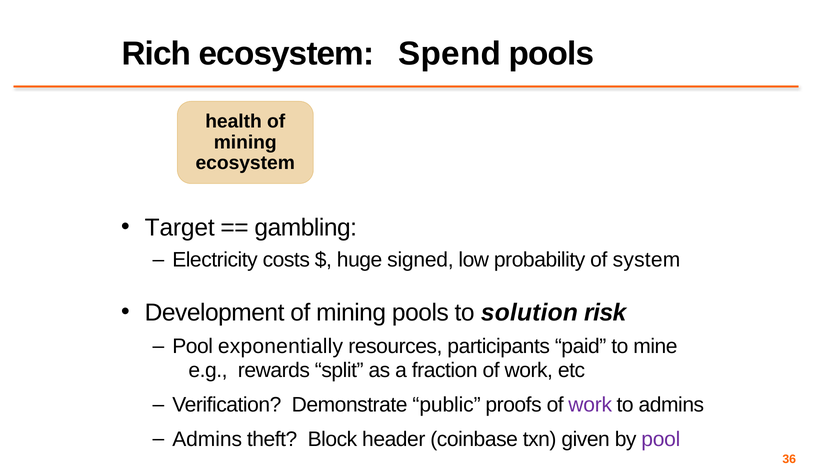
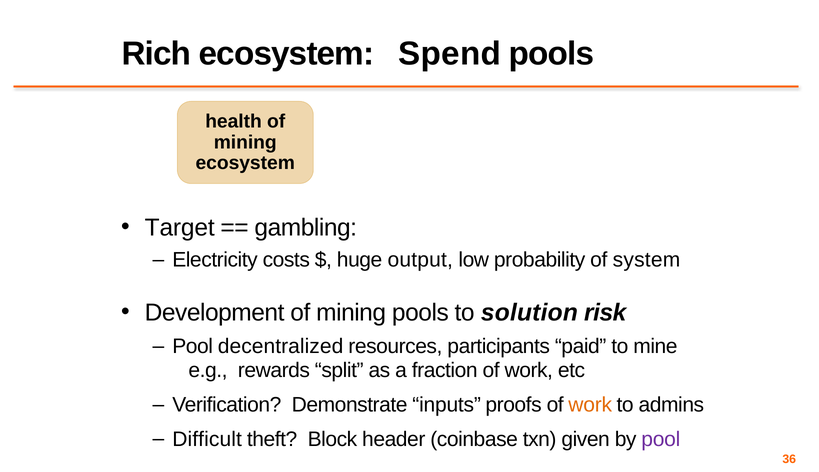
signed: signed -> output (420, 260)
exponentially: exponentially -> decentralized (281, 347)
public: public -> inputs (447, 405)
work colour: purple -> orange (590, 405)
Admins: Admins -> Difficult (207, 440)
